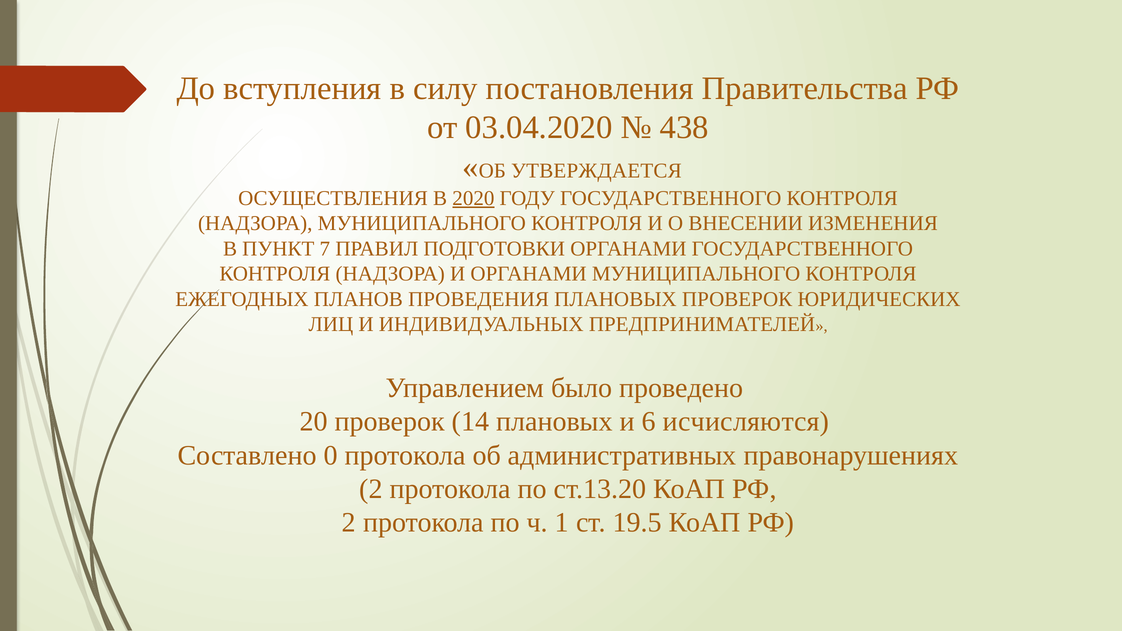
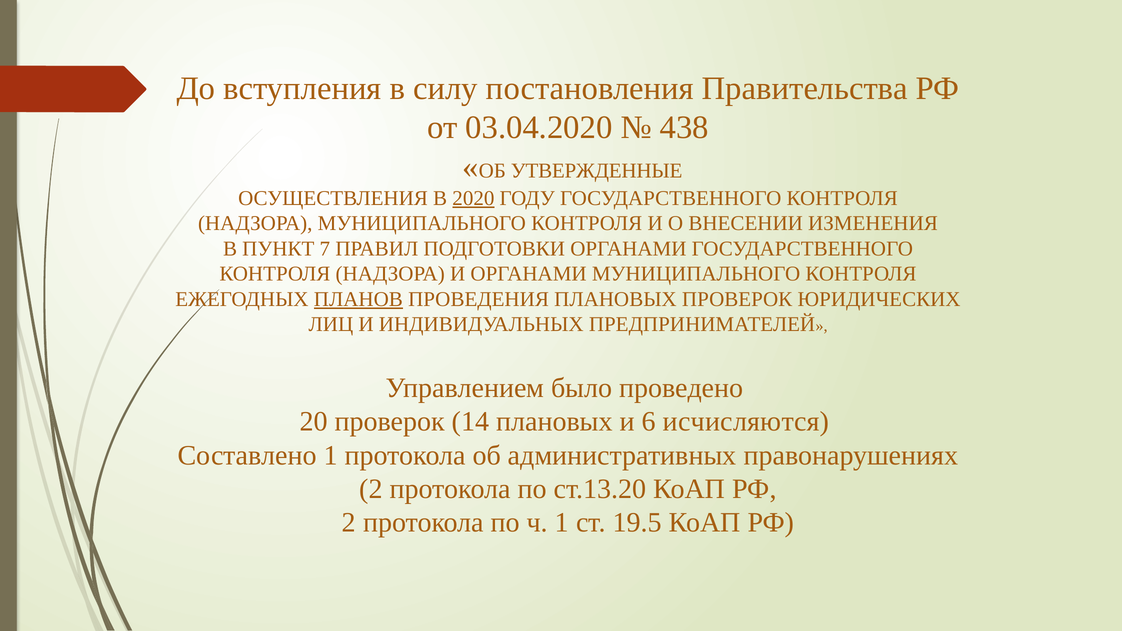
УТВЕРЖДАЕТСЯ: УТВЕРЖДАЕТСЯ -> УТВЕРЖДЕННЫЕ (597, 171)
ПЛАНОВ underline: none -> present (358, 299)
Составлено 0: 0 -> 1 (331, 455)
